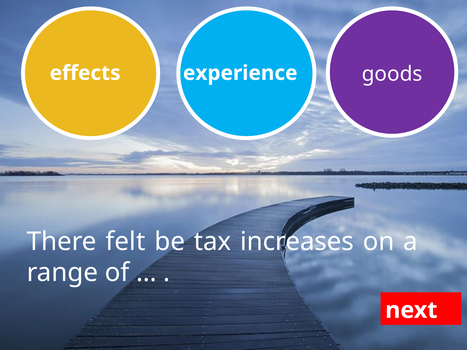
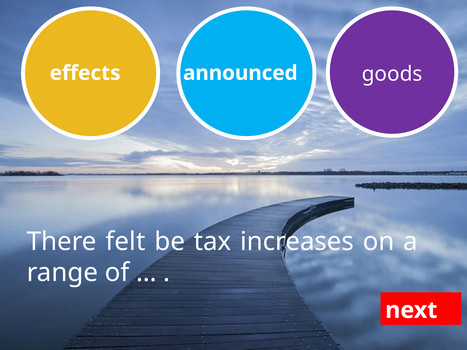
experience: experience -> announced (240, 73)
